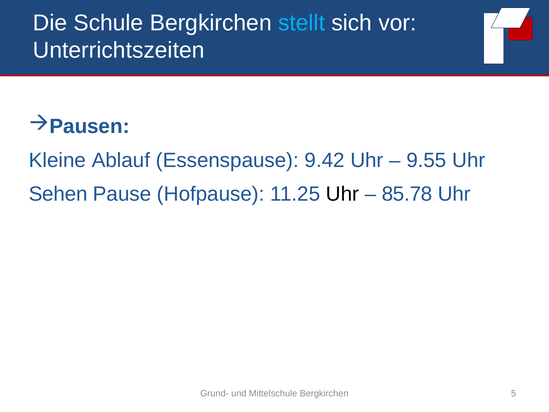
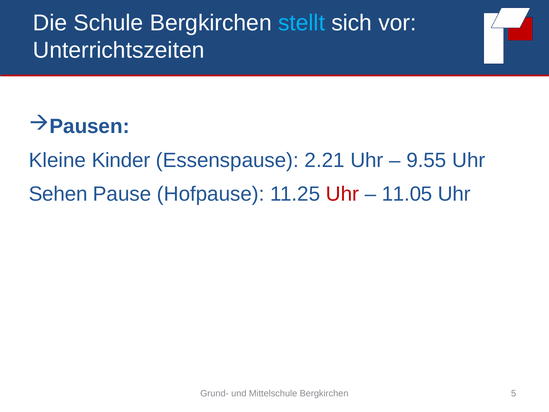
Ablauf: Ablauf -> Kinder (121, 160)
9.42: 9.42 -> 2.21 (325, 160)
Uhr colour: black -> red (343, 194)
85.78: 85.78 -> 11.05 (407, 194)
